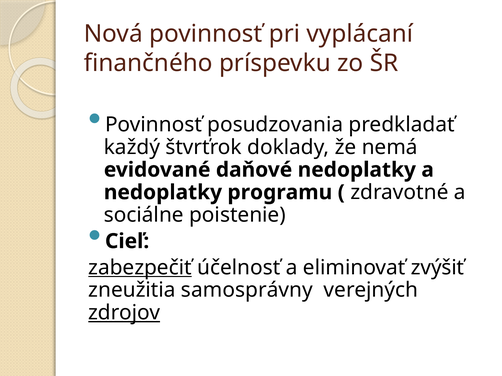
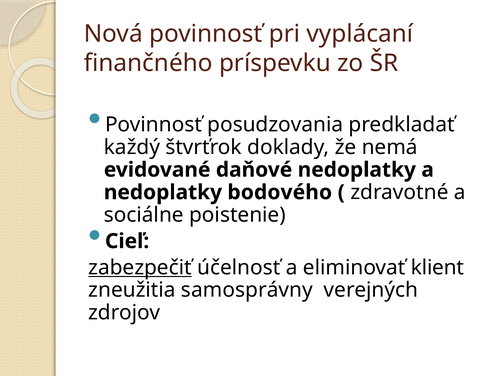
programu: programu -> bodového (280, 193)
zvýšiť: zvýšiť -> klient (438, 268)
zdrojov underline: present -> none (124, 313)
